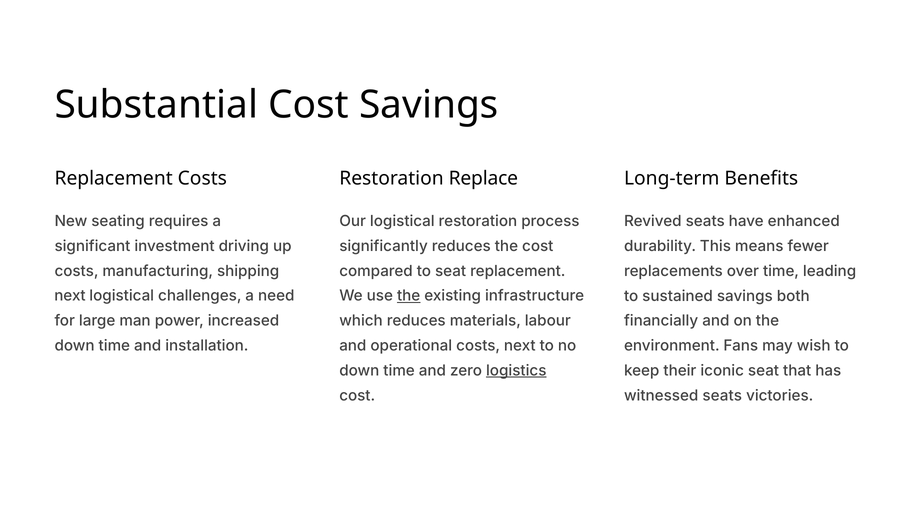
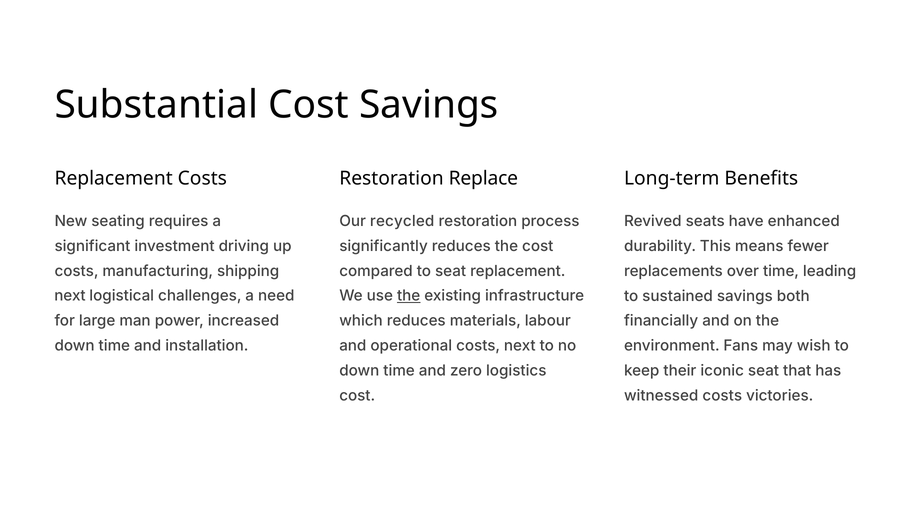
Our logistical: logistical -> recycled (402, 221)
logistics underline: present -> none (516, 370)
witnessed seats: seats -> costs (722, 395)
